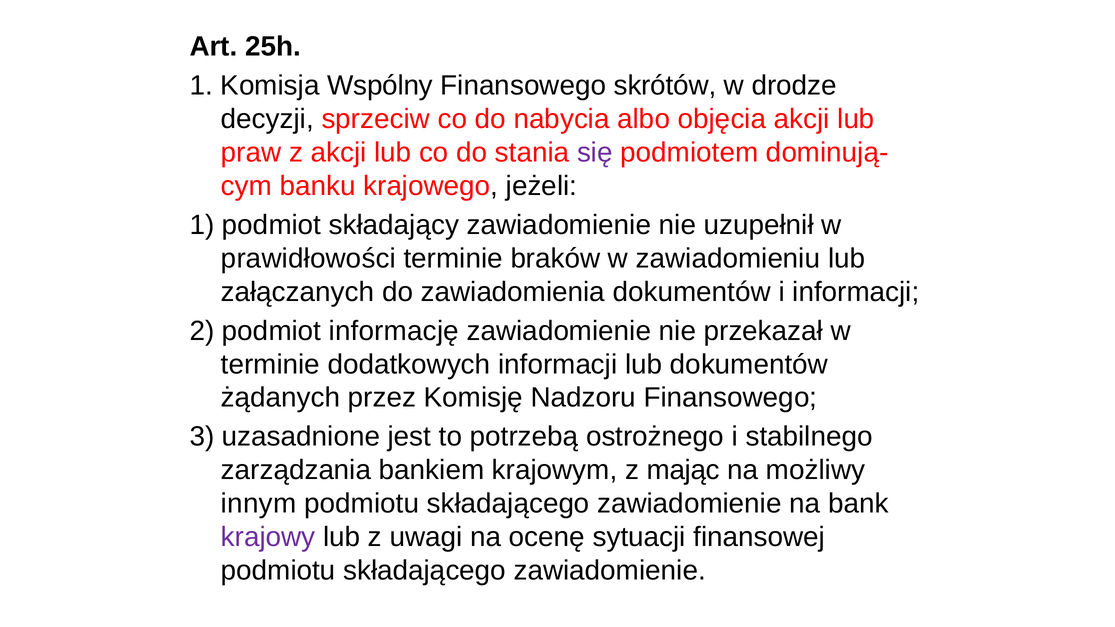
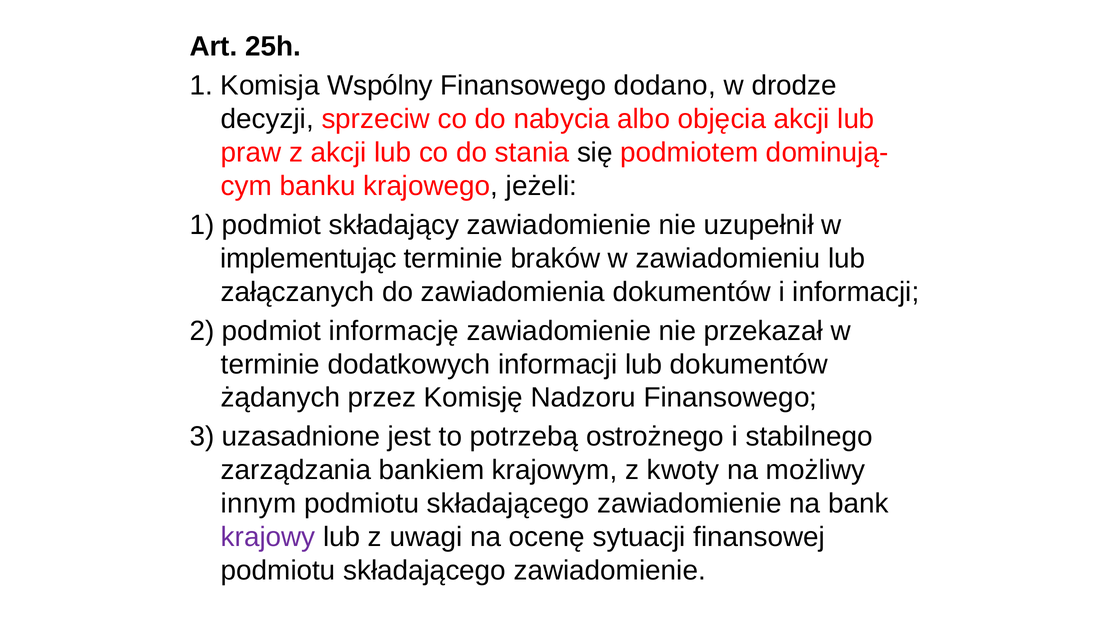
skrótów: skrótów -> dodano (665, 86)
się colour: purple -> black (595, 153)
prawidłowości: prawidłowości -> implementując (309, 258)
mając: mając -> kwoty (683, 470)
